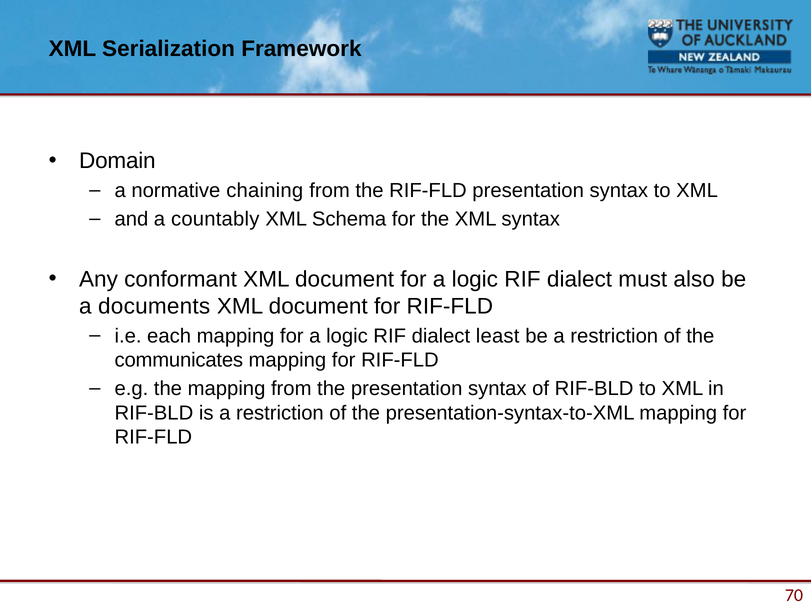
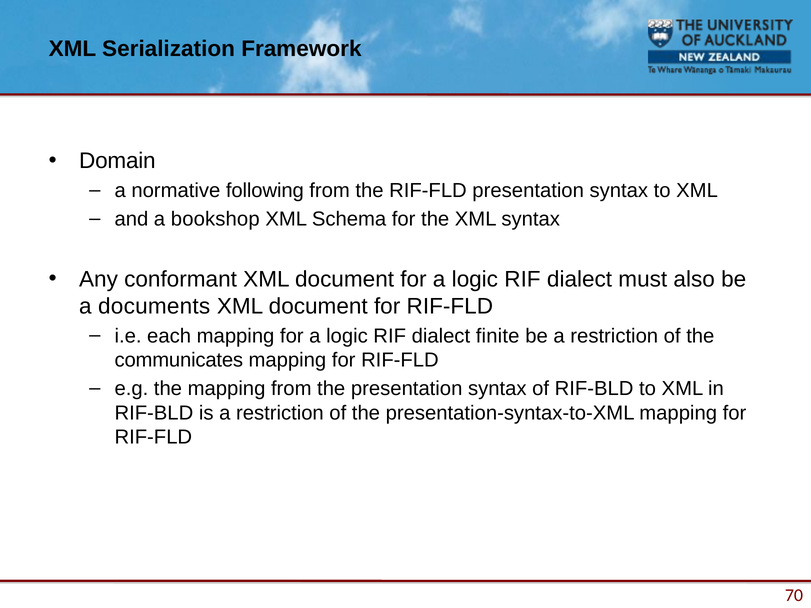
chaining: chaining -> following (265, 191)
countably: countably -> bookshop (215, 219)
least: least -> finite (498, 336)
